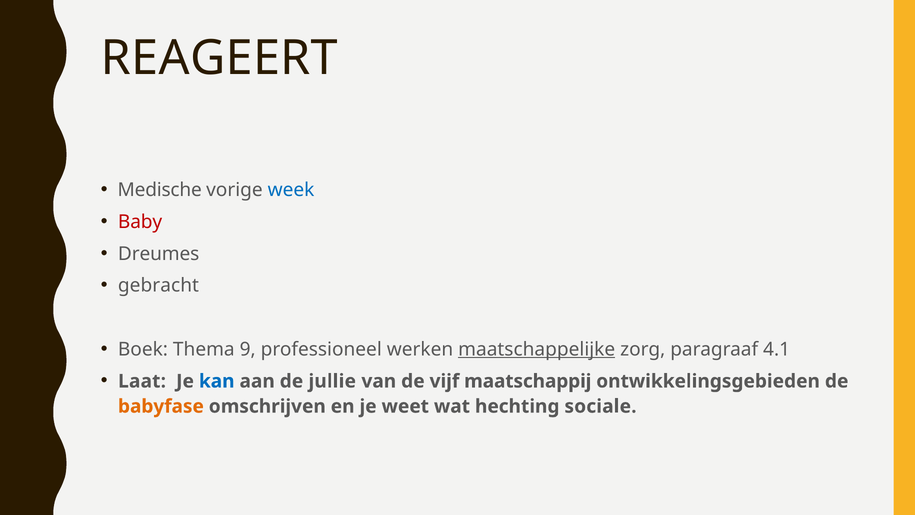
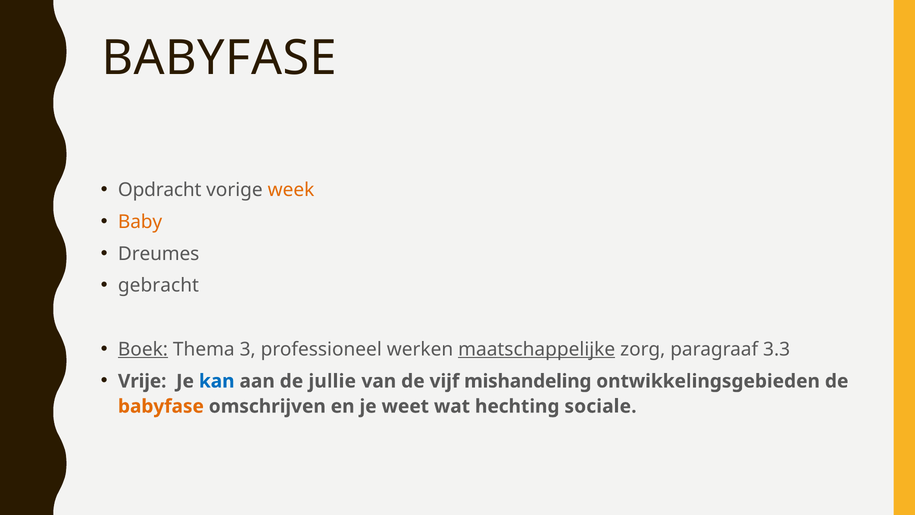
REAGEERT: REAGEERT -> BABYFASE (219, 58)
Medische: Medische -> Opdracht (160, 190)
week colour: blue -> orange (291, 190)
Baby colour: red -> orange (140, 222)
Boek underline: none -> present (143, 349)
9: 9 -> 3 (248, 349)
4.1: 4.1 -> 3.3 (777, 349)
Laat: Laat -> Vrije (142, 381)
maatschappij: maatschappij -> mishandeling (528, 381)
